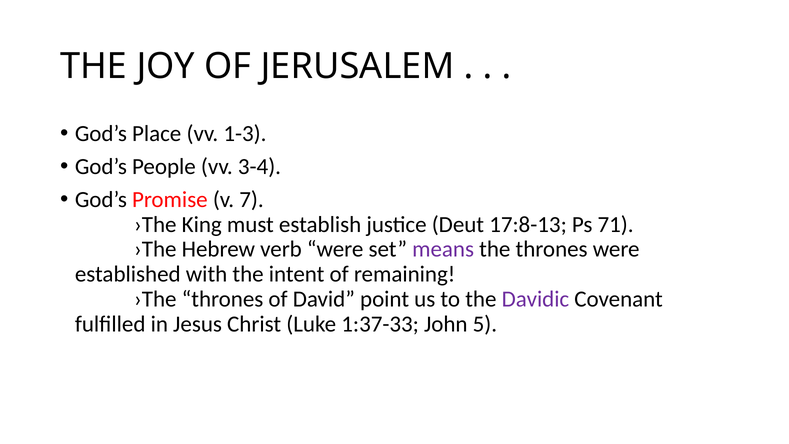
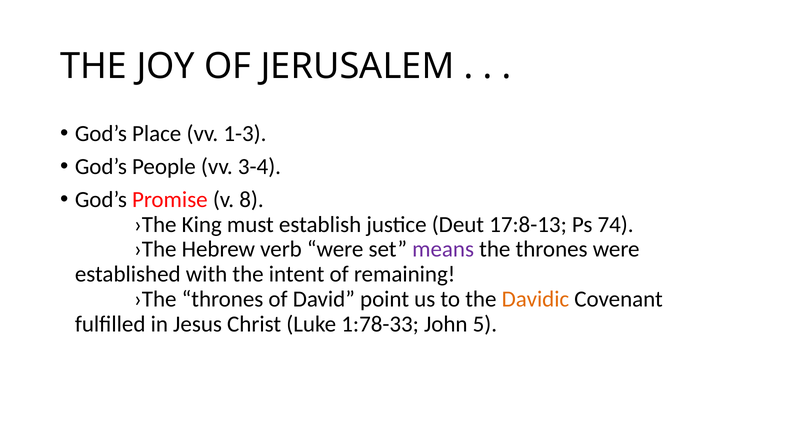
7: 7 -> 8 (252, 200)
71: 71 -> 74 (616, 224)
Davidic colour: purple -> orange (535, 299)
1:37-33: 1:37-33 -> 1:78-33 (380, 324)
